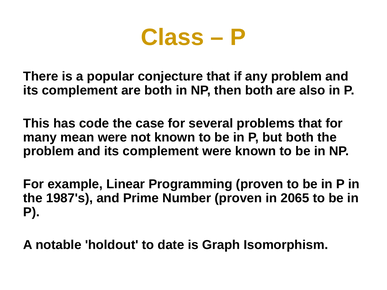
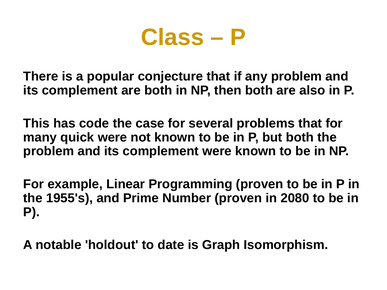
mean: mean -> quick (77, 137)
1987's: 1987's -> 1955's (70, 198)
2065: 2065 -> 2080 (295, 198)
